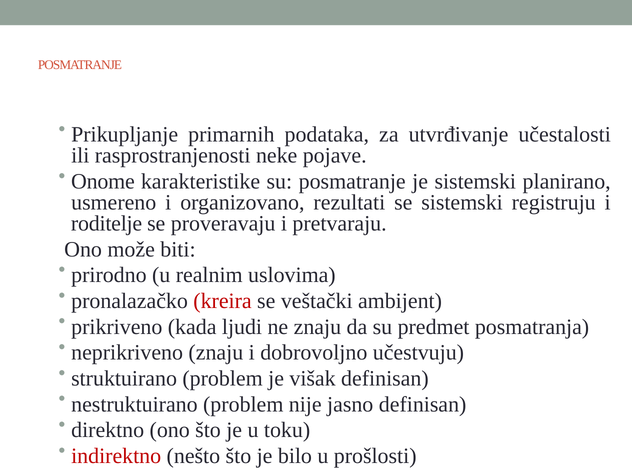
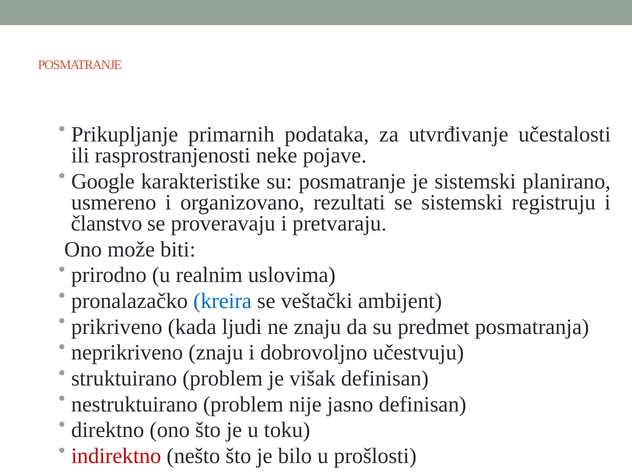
Onome: Onome -> Google (103, 181)
roditelje: roditelje -> članstvo (107, 223)
kreira colour: red -> blue (223, 301)
